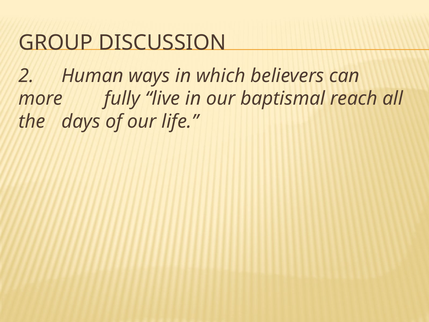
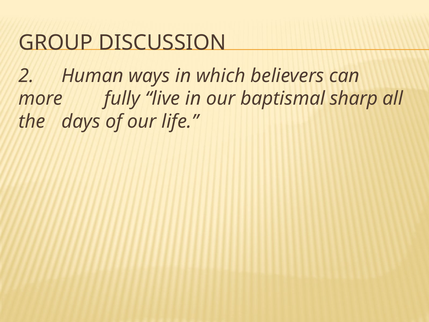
reach: reach -> sharp (354, 99)
